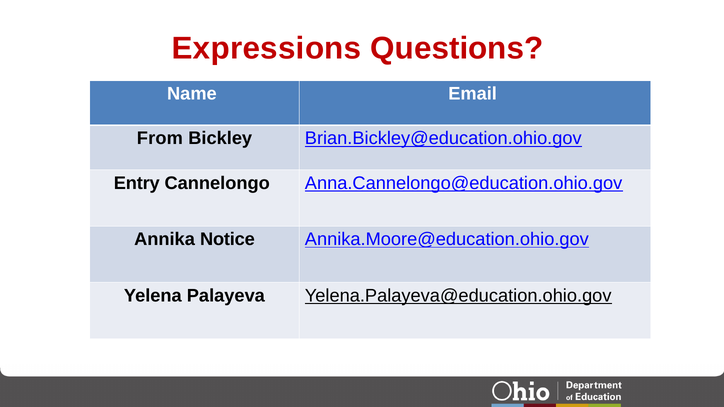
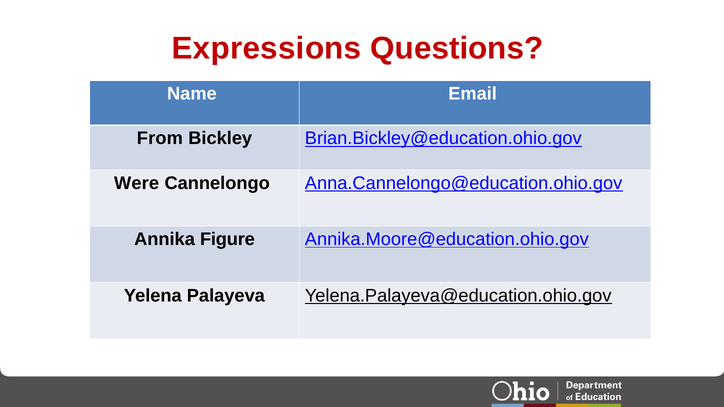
Entry: Entry -> Were (137, 183)
Notice: Notice -> Figure (227, 239)
